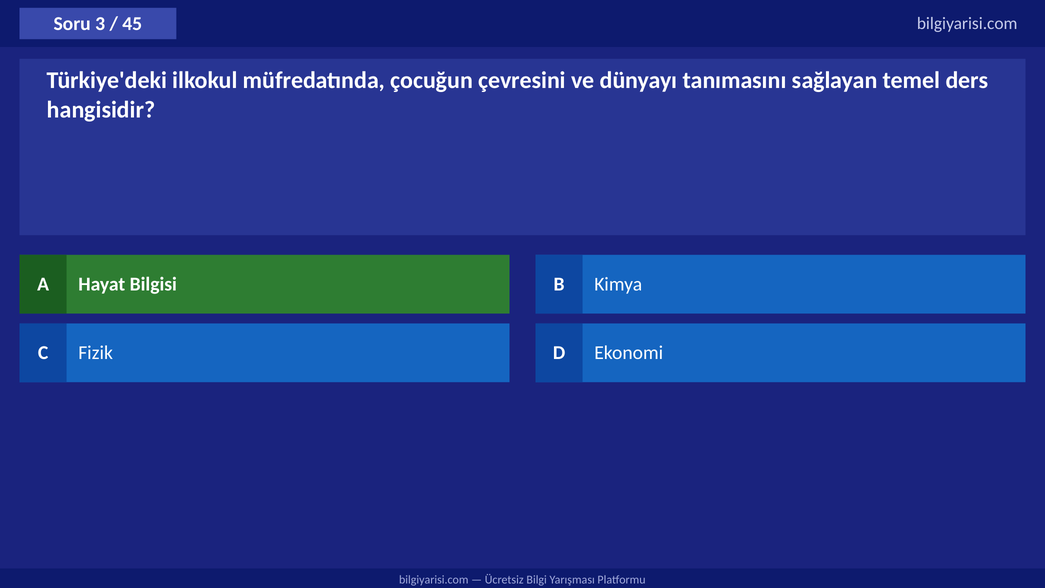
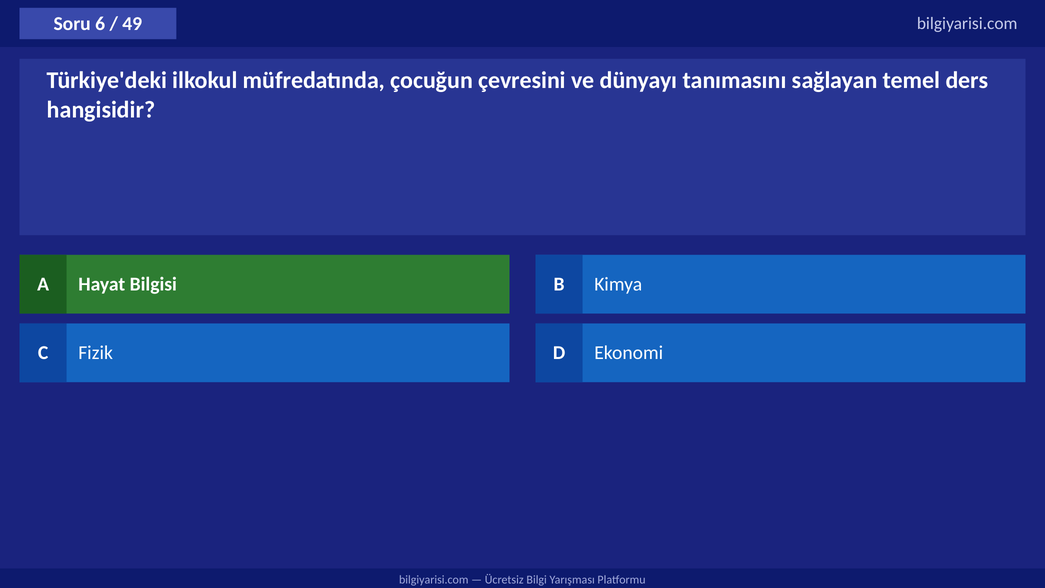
3: 3 -> 6 (100, 24)
45: 45 -> 49 (132, 24)
